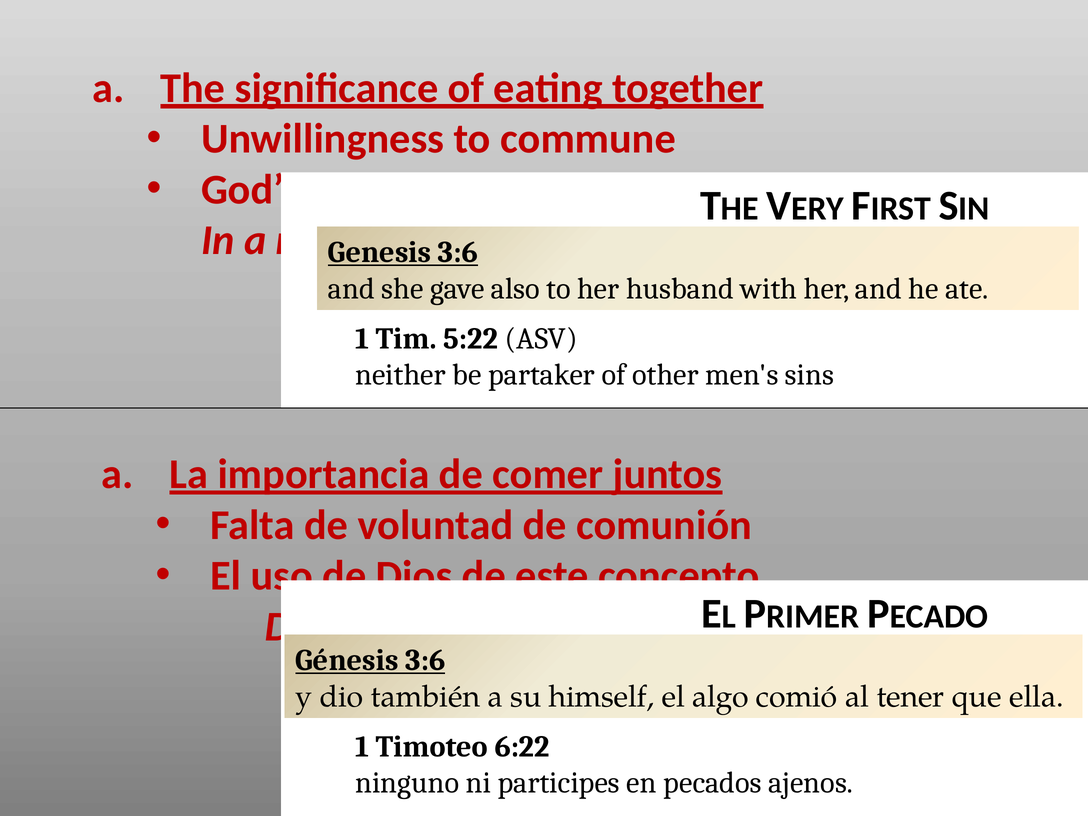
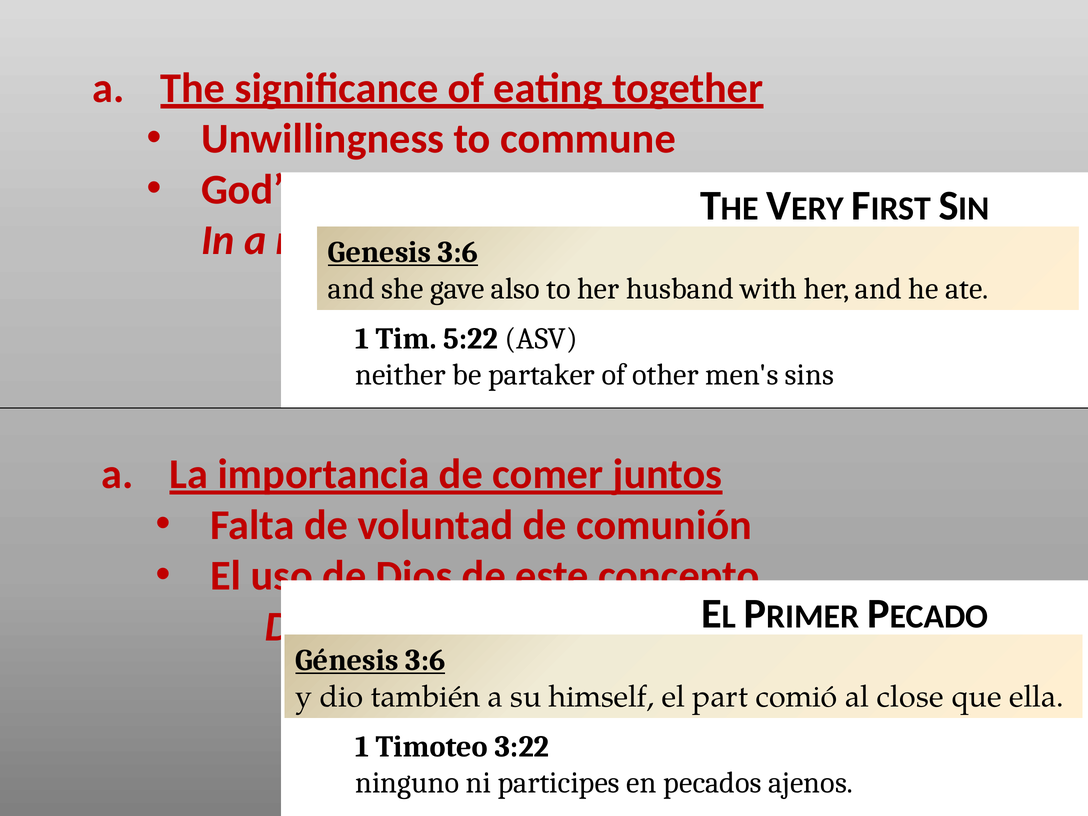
algo: algo -> part (720, 697)
tener: tener -> close (910, 697)
6:22: 6:22 -> 3:22 (522, 747)
